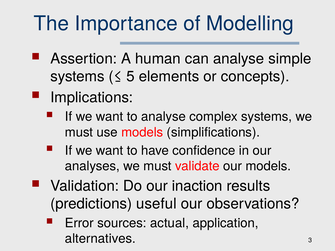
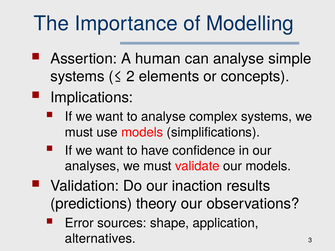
5: 5 -> 2 (131, 77)
useful: useful -> theory (157, 204)
actual: actual -> shape (170, 223)
